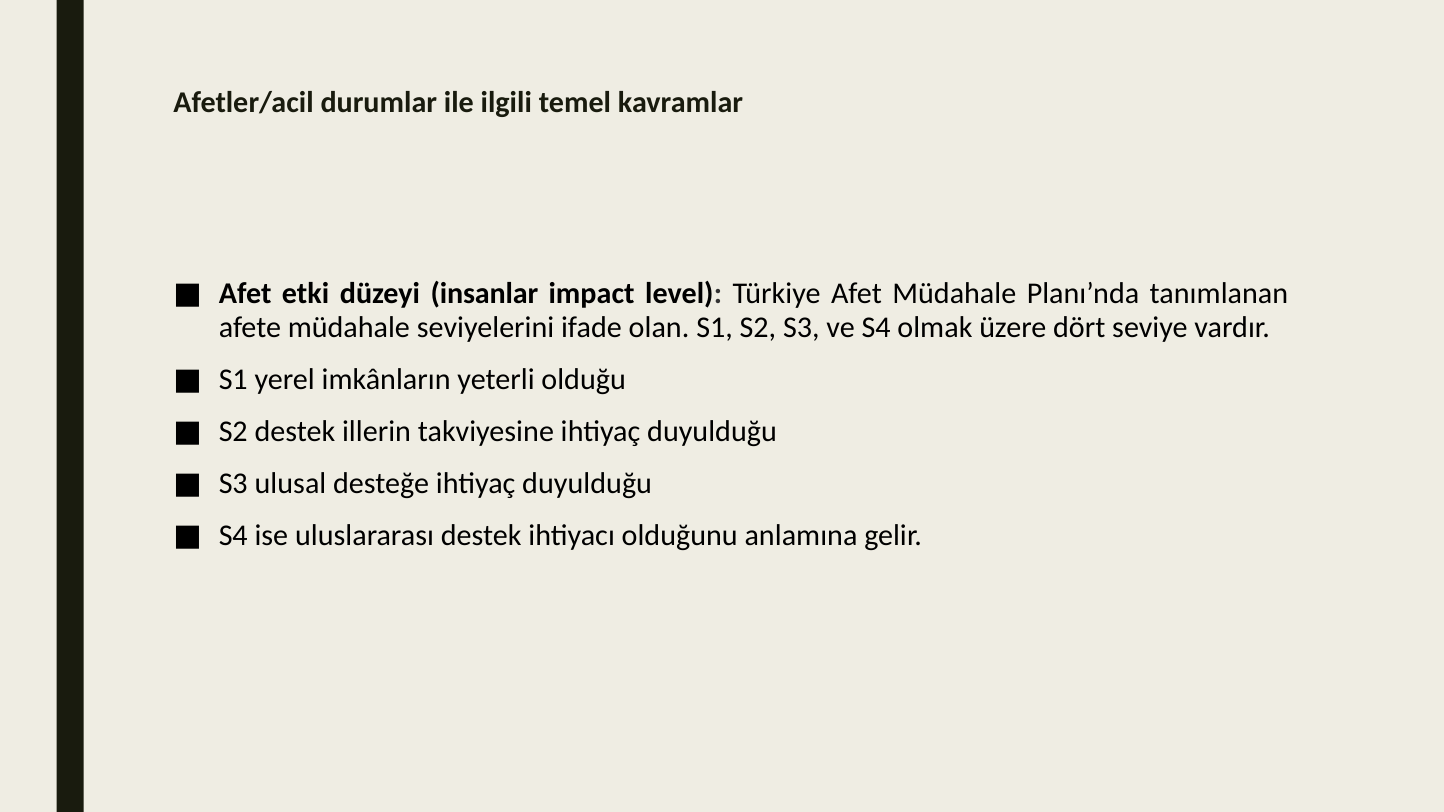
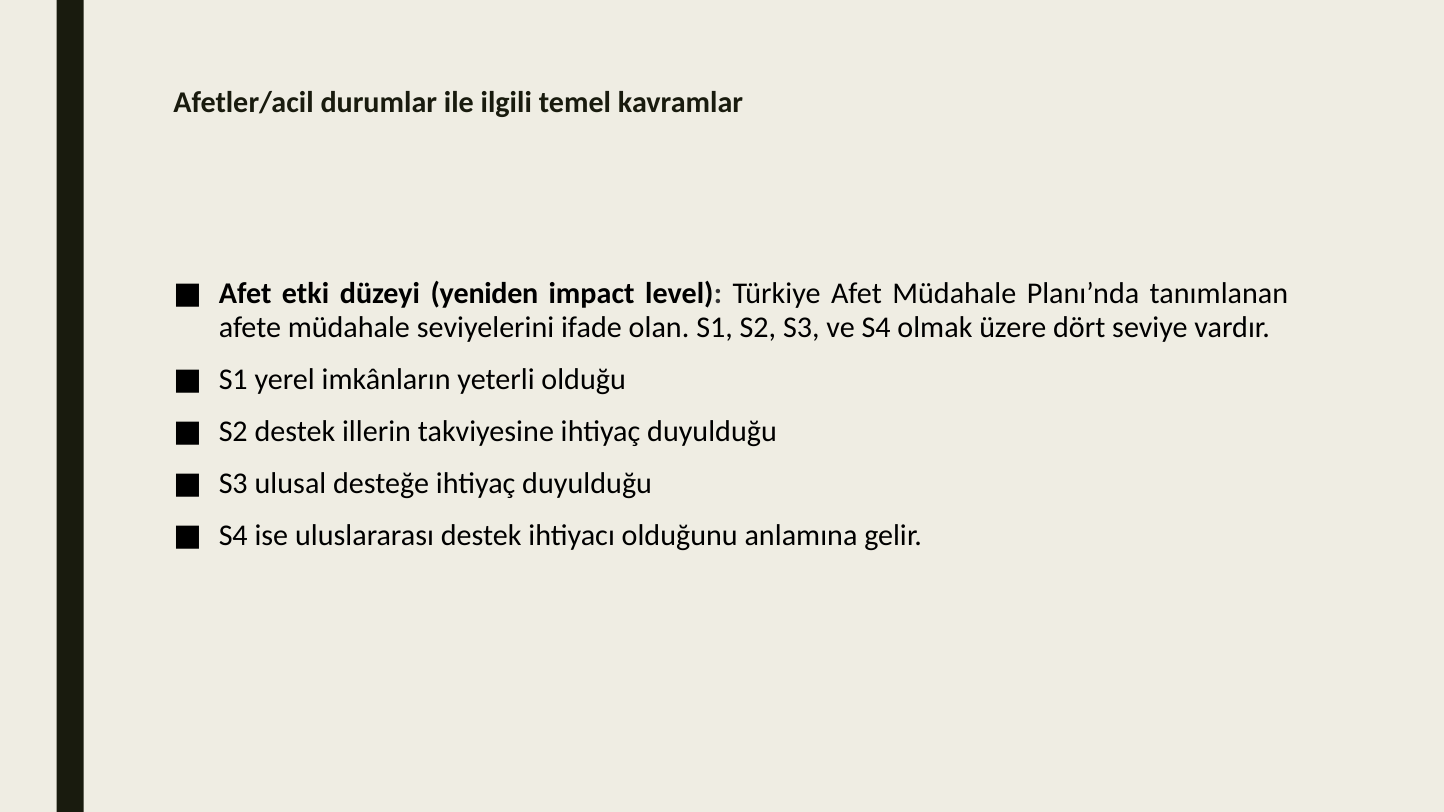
insanlar: insanlar -> yeniden (484, 293)
